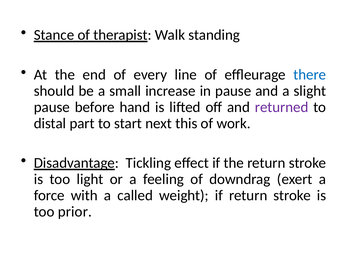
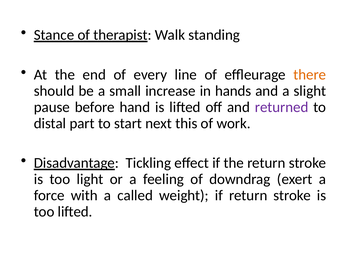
there colour: blue -> orange (310, 75)
in pause: pause -> hands (233, 91)
too prior: prior -> lifted (75, 211)
